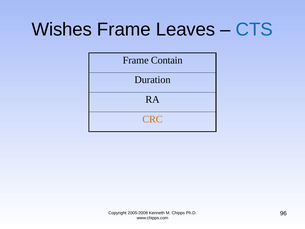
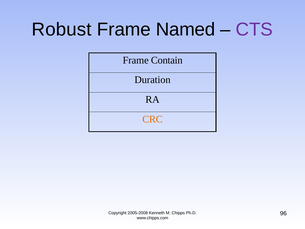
Wishes: Wishes -> Robust (62, 30)
Leaves: Leaves -> Named (186, 30)
CTS colour: blue -> purple (254, 30)
